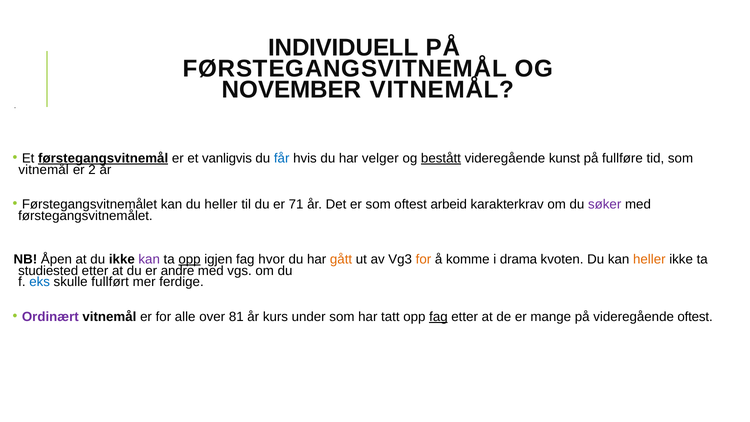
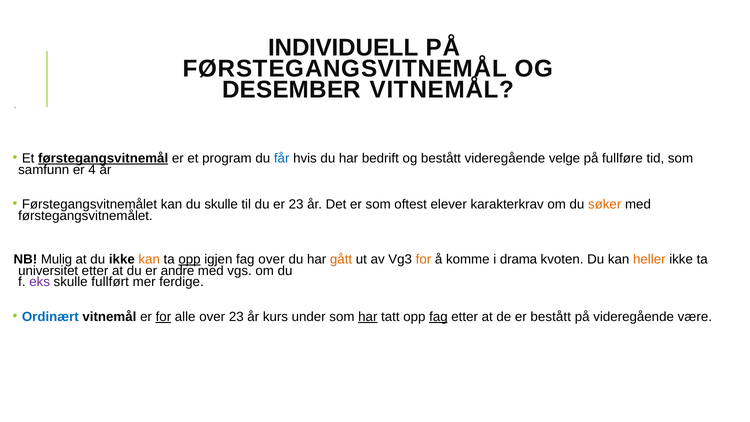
NOVEMBER: NOVEMBER -> DESEMBER (291, 90)
vanligvis: vanligvis -> program (227, 158)
velger: velger -> bedrift (380, 158)
bestått underline: present -> none (441, 158)
kunst: kunst -> velge (565, 158)
vitnemål: vitnemål -> samfunn (44, 170)
2: 2 -> 4 (92, 170)
du heller: heller -> skulle (221, 204)
er 71: 71 -> 23 (296, 204)
arbeid: arbeid -> elever (449, 204)
søker colour: purple -> orange (605, 204)
Åpen: Åpen -> Mulig (56, 259)
kan colour: purple -> orange (149, 259)
fag hvor: hvor -> over (271, 259)
studiested: studiested -> universitet (48, 271)
eks colour: blue -> purple (40, 282)
Ordinært colour: purple -> blue (50, 317)
for underline: none -> present (163, 317)
over 81: 81 -> 23 (236, 317)
har underline: none -> present (368, 317)
er mange: mange -> bestått (551, 317)
videregående oftest: oftest -> være (695, 317)
